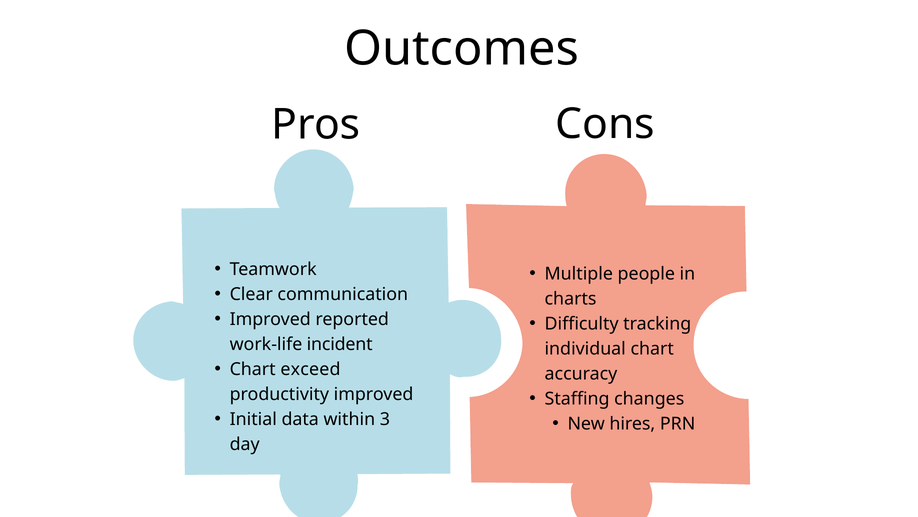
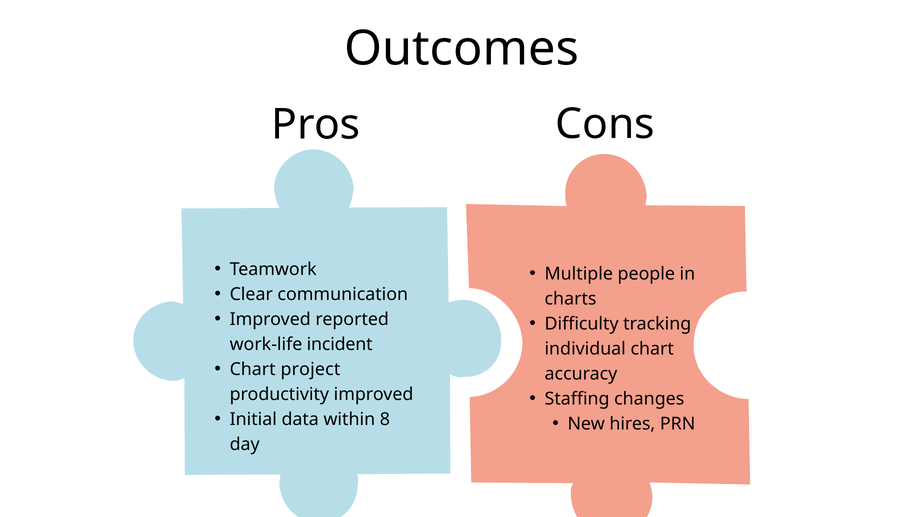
exceed: exceed -> project (310, 370)
3: 3 -> 8 (385, 420)
